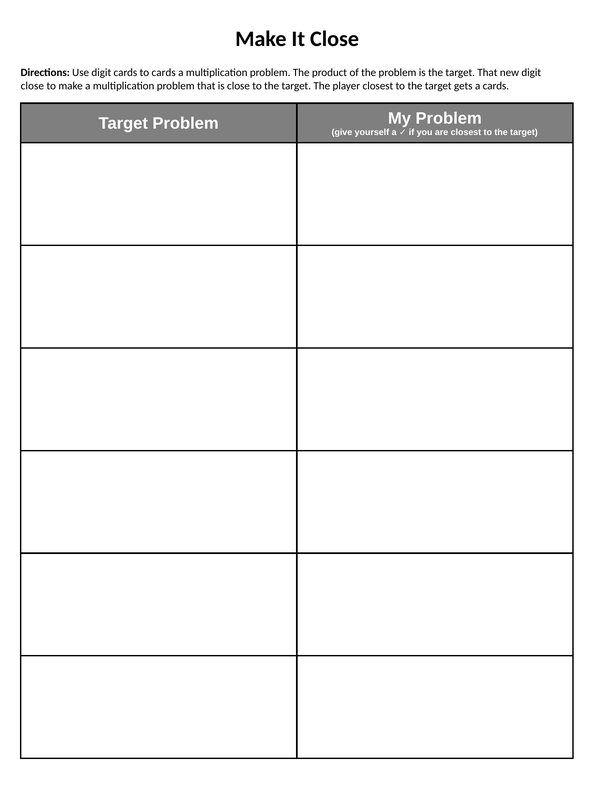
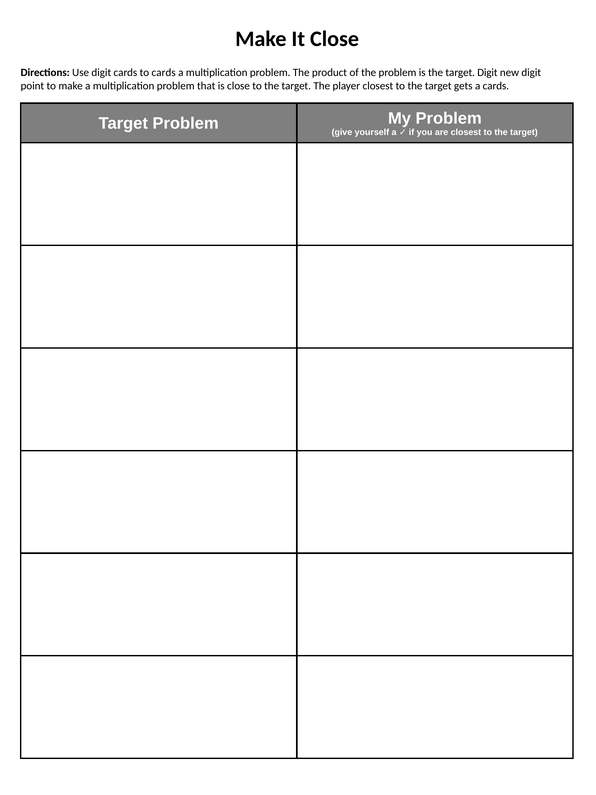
target That: That -> Digit (487, 73)
close: close -> point (32, 86)
